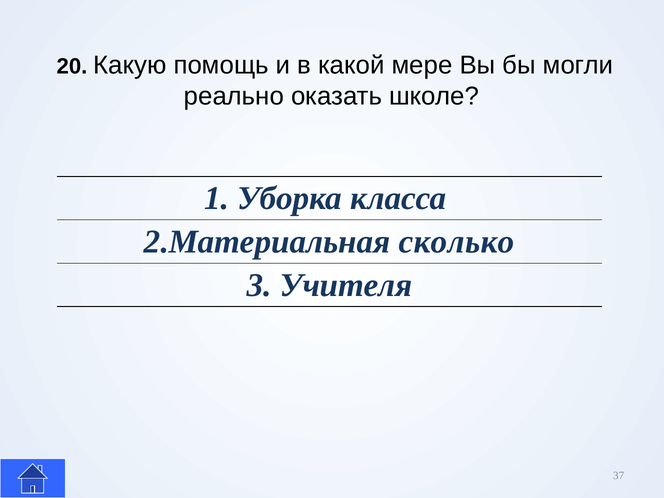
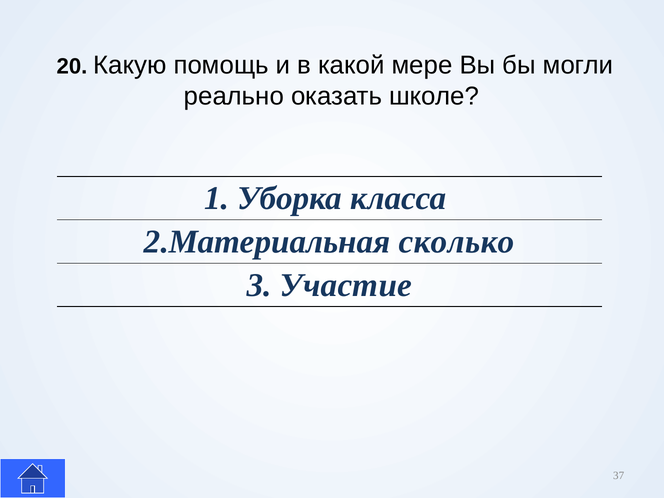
Учителя: Учителя -> Участие (346, 285)
